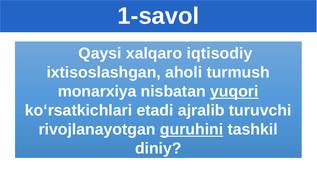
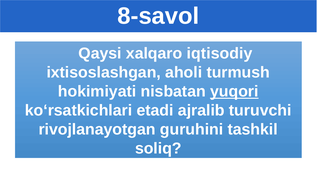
1-savol: 1-savol -> 8-savol (158, 16)
monarxiya: monarxiya -> hokimiyati (97, 92)
guruhini underline: present -> none (192, 130)
diniy: diniy -> soliq (158, 149)
